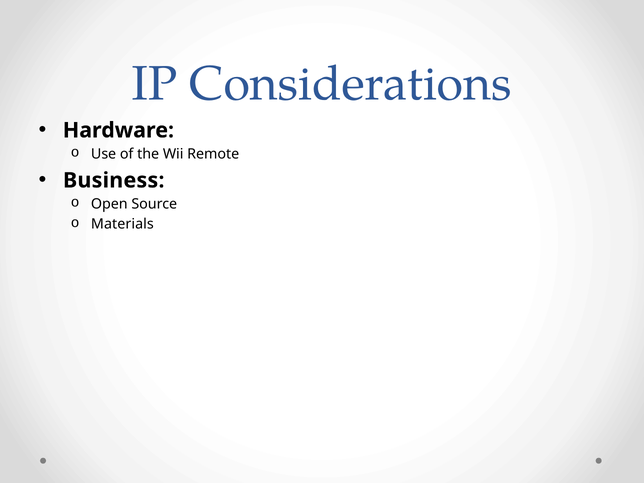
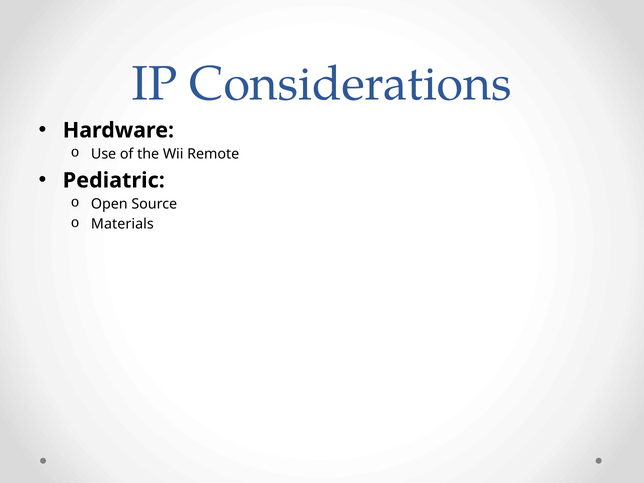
Business: Business -> Pediatric (114, 180)
